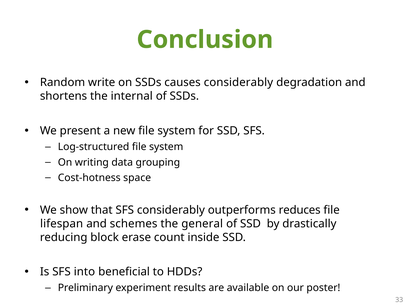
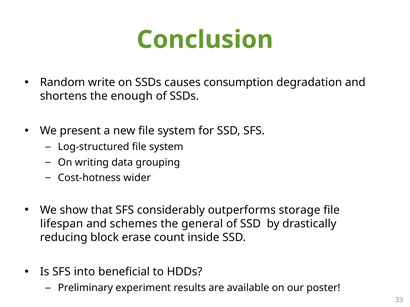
causes considerably: considerably -> consumption (239, 83)
internal: internal -> enough (132, 96)
space: space -> wider (137, 178)
reduces: reduces -> storage (300, 210)
